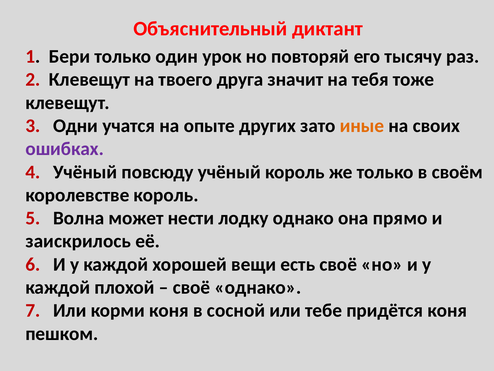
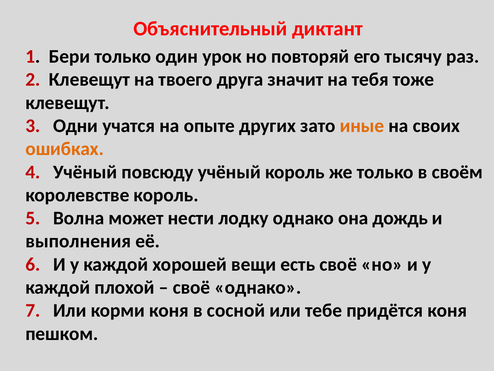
ошибках colour: purple -> orange (65, 149)
прямо: прямо -> дождь (400, 218)
заискрилось: заискрилось -> выполнения (78, 241)
